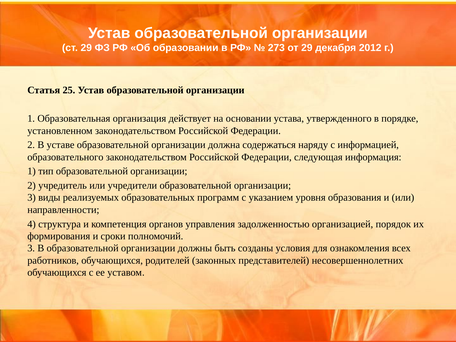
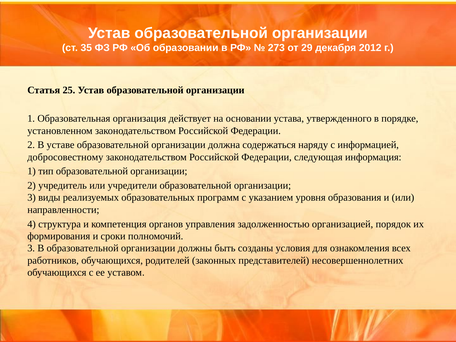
ст 29: 29 -> 35 (86, 48)
образовательного: образовательного -> добросовестному (65, 157)
